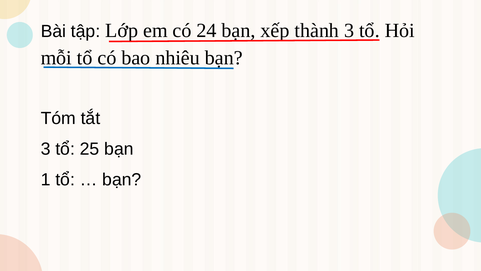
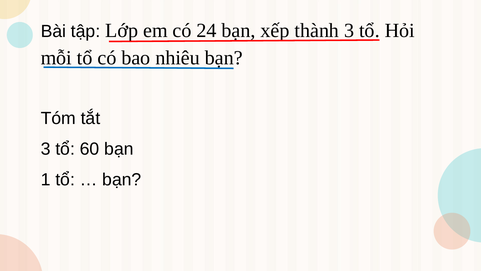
25: 25 -> 60 (90, 149)
